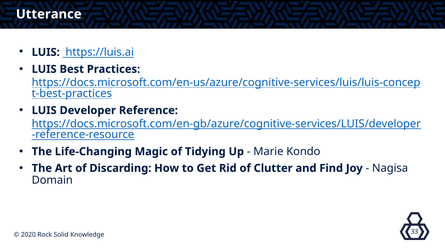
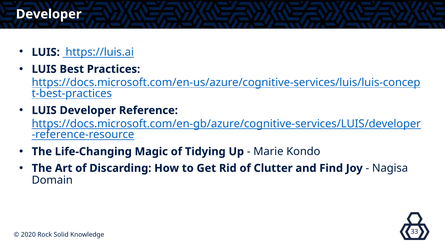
Utterance: Utterance -> Developer (49, 14)
